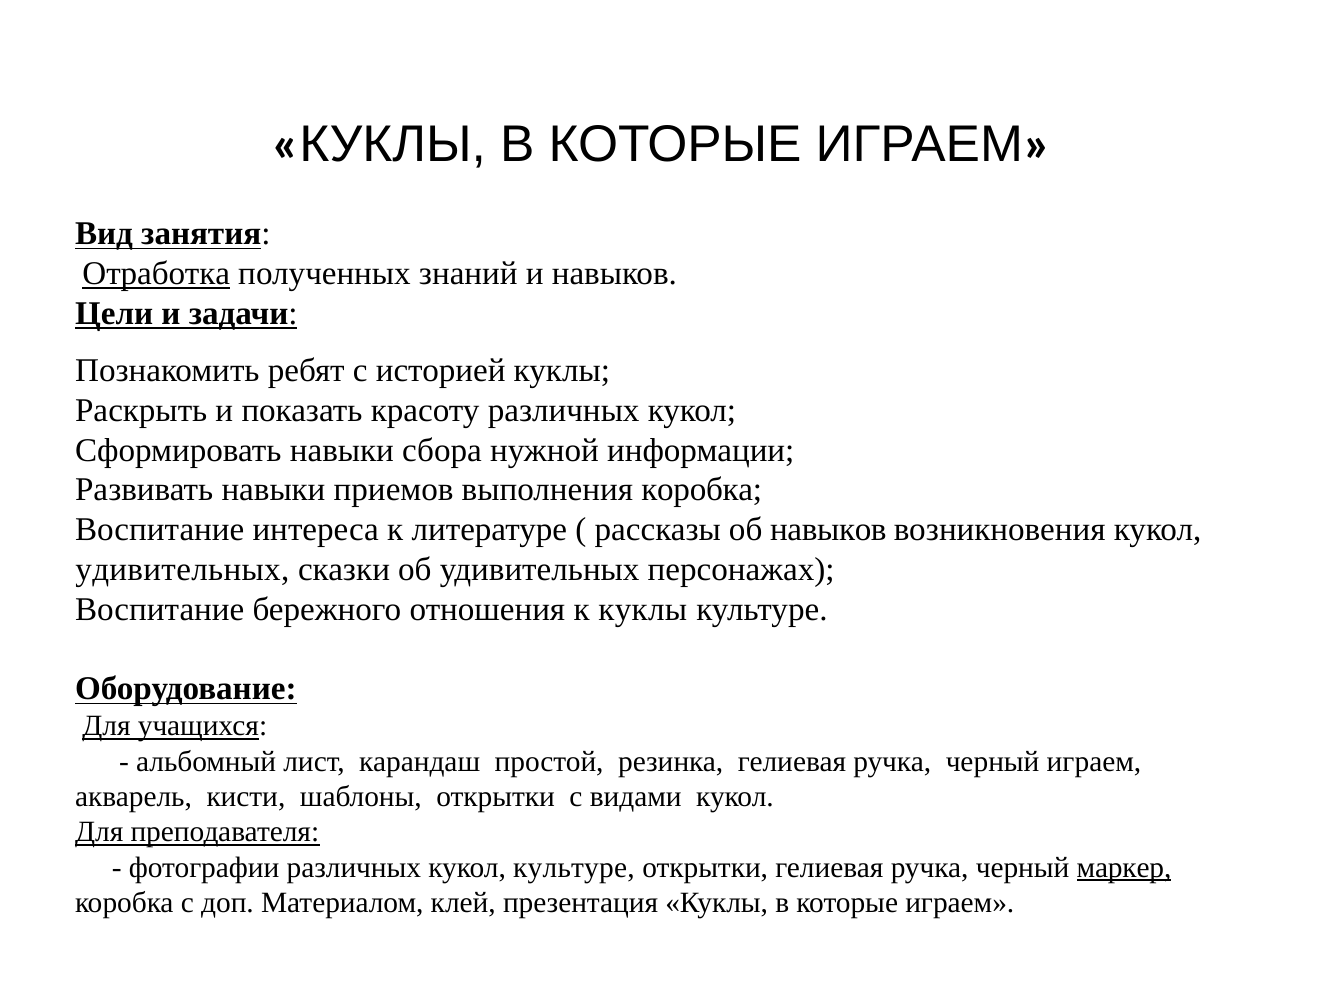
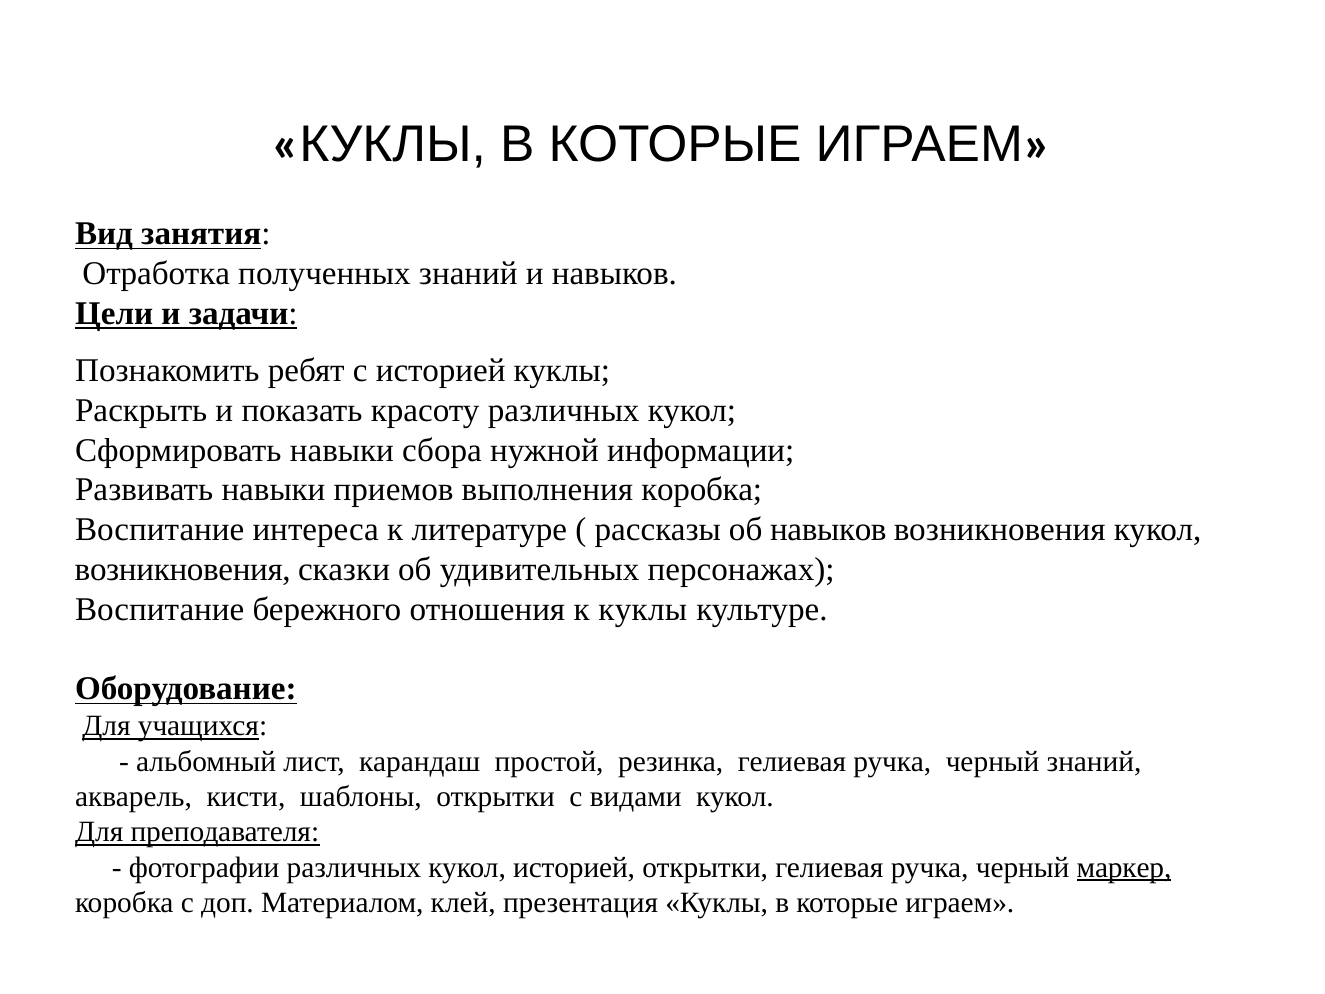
Отработка underline: present -> none (156, 274)
удивительных: удивительных -> возникновения (183, 569)
черный играем: играем -> знаний (1094, 761)
кукол культуре: культуре -> историей (574, 867)
